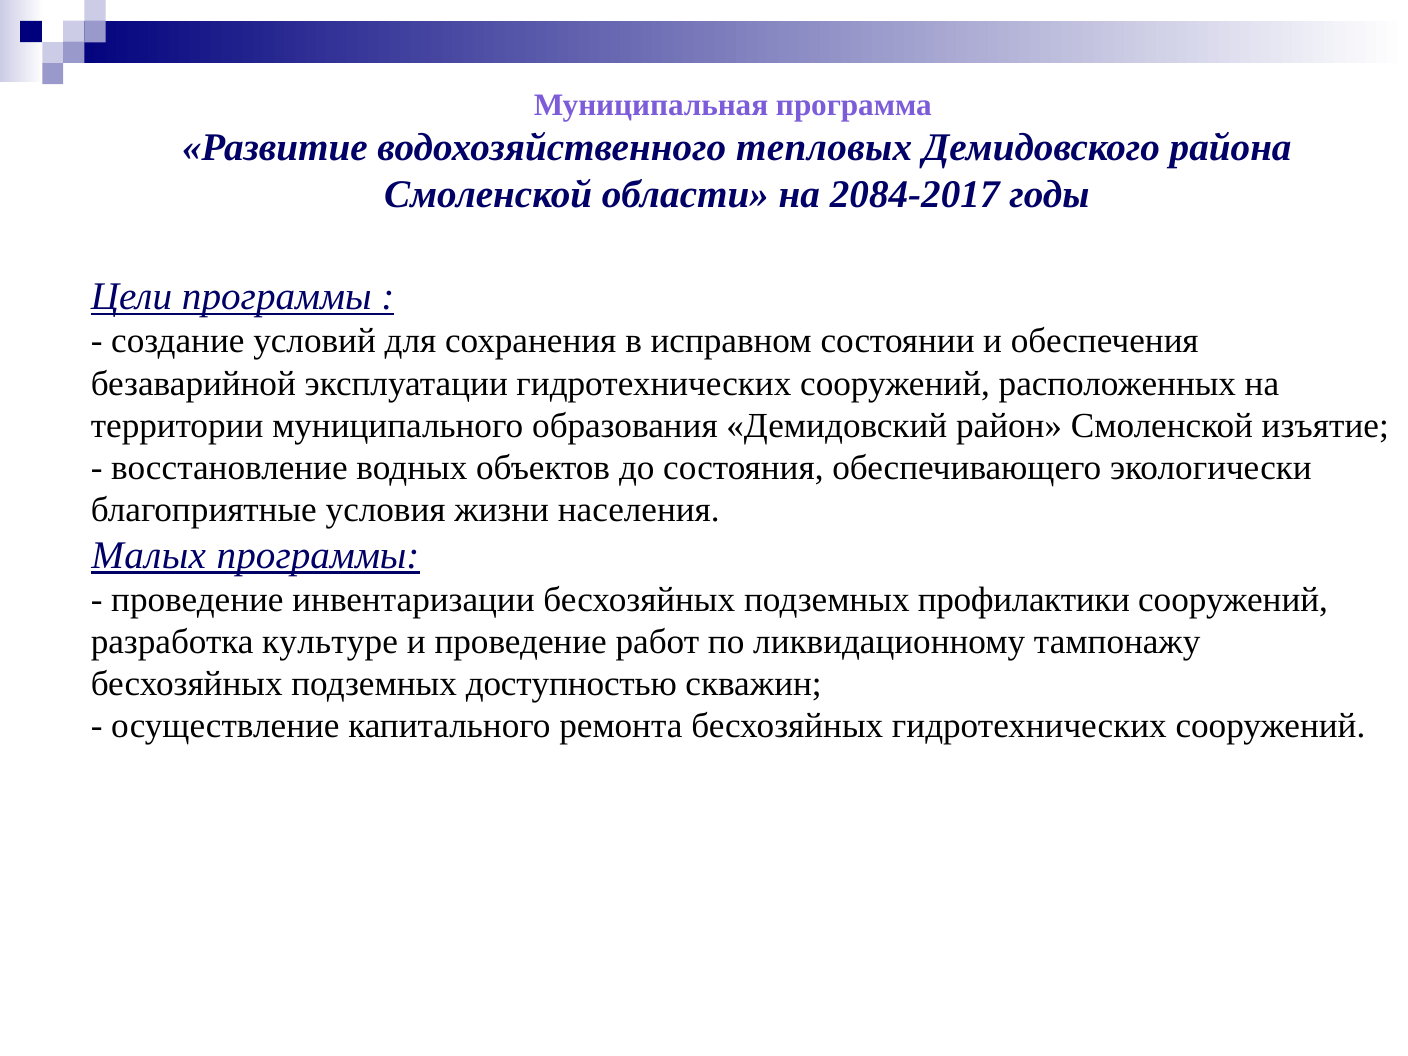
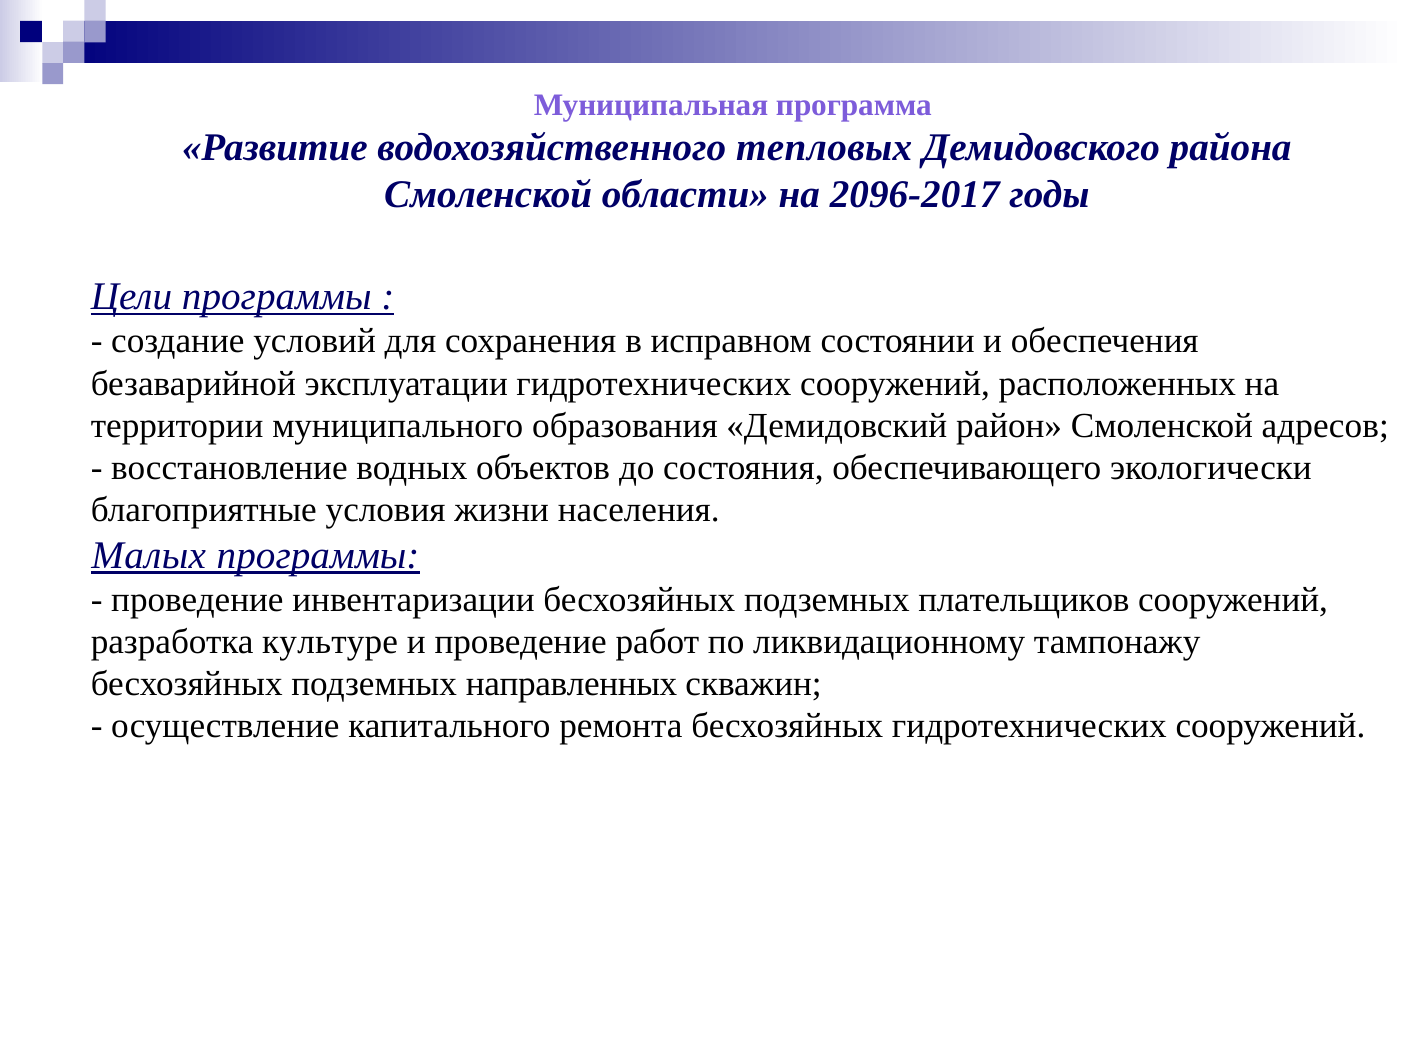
2084-2017: 2084-2017 -> 2096-2017 (915, 195)
изъятие: изъятие -> адресов (1325, 426)
профилактики: профилактики -> плательщиков (1024, 600)
доступностью: доступностью -> направленных (571, 684)
